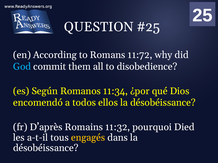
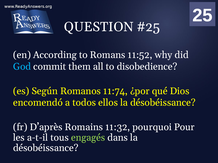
11:72: 11:72 -> 11:52 (140, 55)
11:34: 11:34 -> 11:74 (115, 91)
Died: Died -> Pour (184, 127)
engagés colour: yellow -> light green (88, 138)
